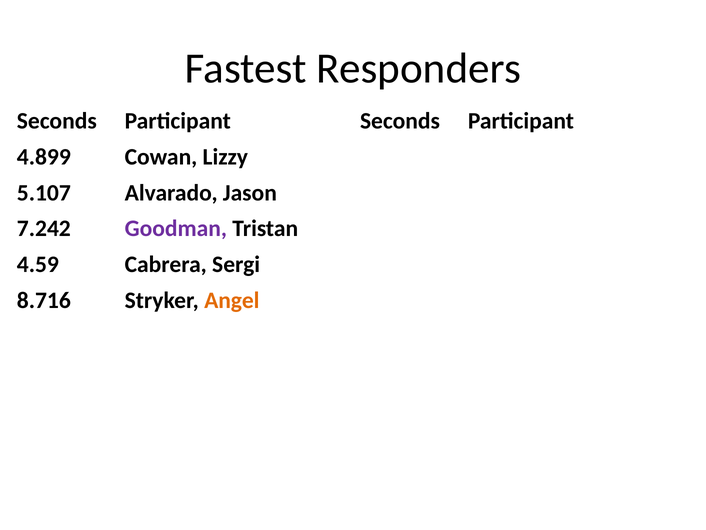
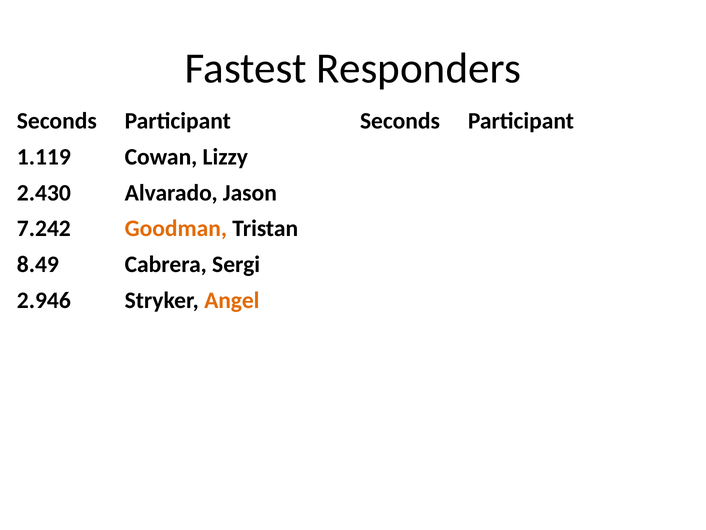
4.899: 4.899 -> 1.119 (44, 157)
5.107: 5.107 -> 2.430 (44, 193)
Goodman colour: purple -> orange (176, 228)
4.59: 4.59 -> 8.49 (38, 264)
8.716: 8.716 -> 2.946 (44, 300)
